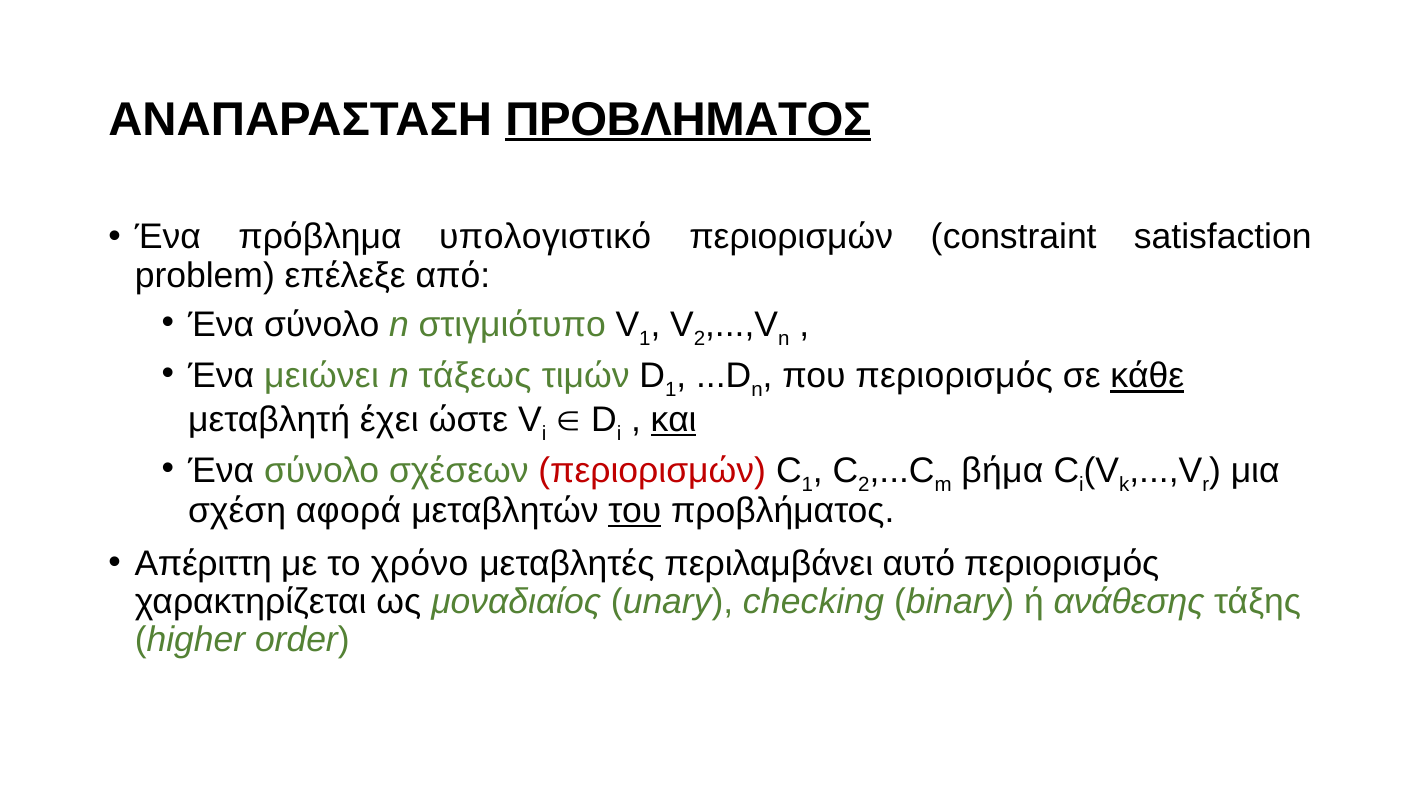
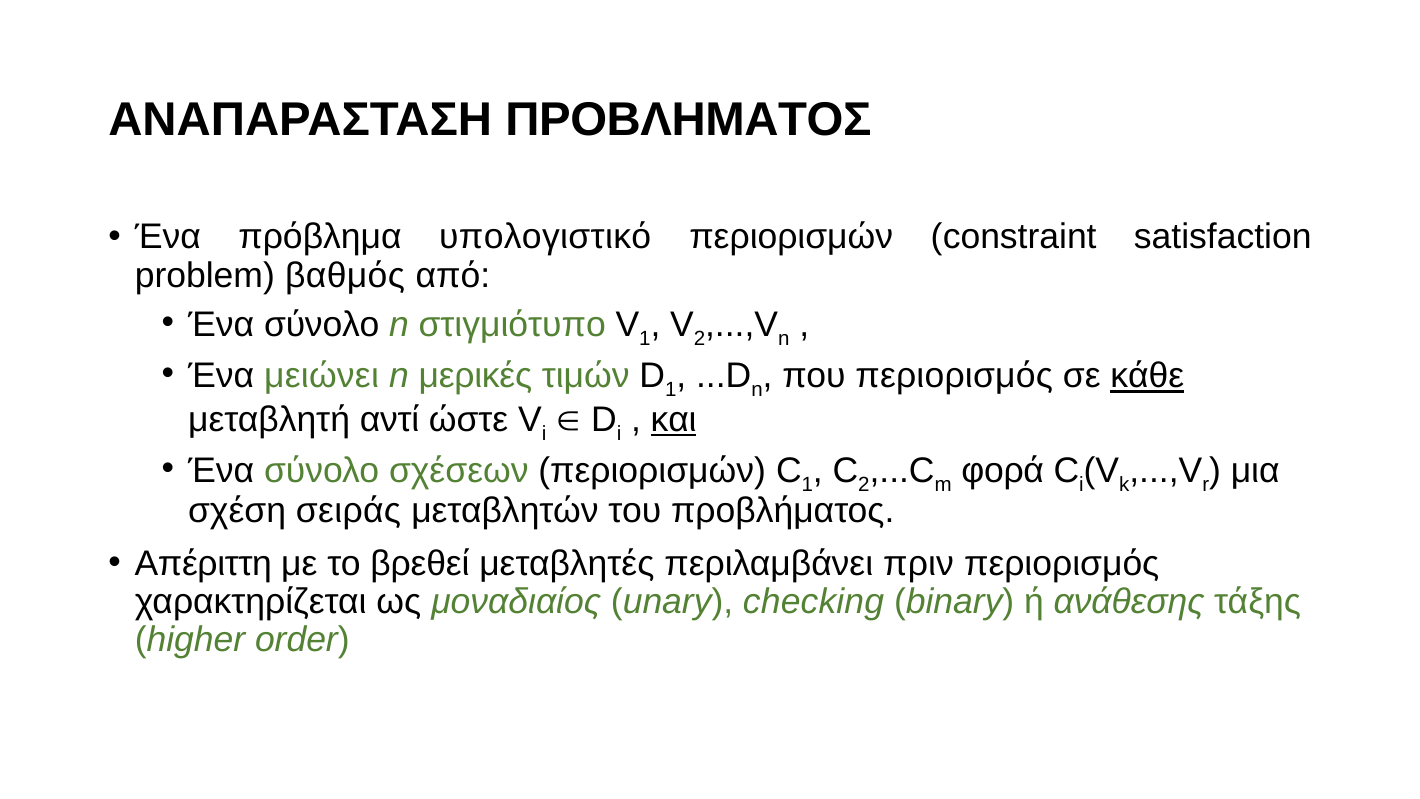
ΠΡΟΒΛΗΜΑΤΟΣ underline: present -> none (688, 119)
επέλεξε: επέλεξε -> βαθμός (345, 275)
τάξεως: τάξεως -> μερικές (475, 376)
έχει: έχει -> αντί (390, 420)
περιορισμών colour: red -> black (652, 471)
βήμα: βήμα -> φορά (1003, 471)
αφορά: αφορά -> σειράς (348, 510)
του underline: present -> none (635, 510)
χρόνο: χρόνο -> βρεθεί (420, 563)
αυτό: αυτό -> πριν (919, 563)
